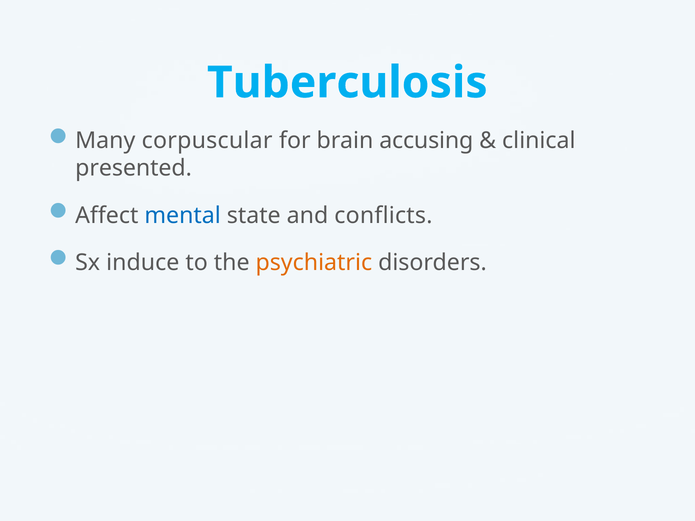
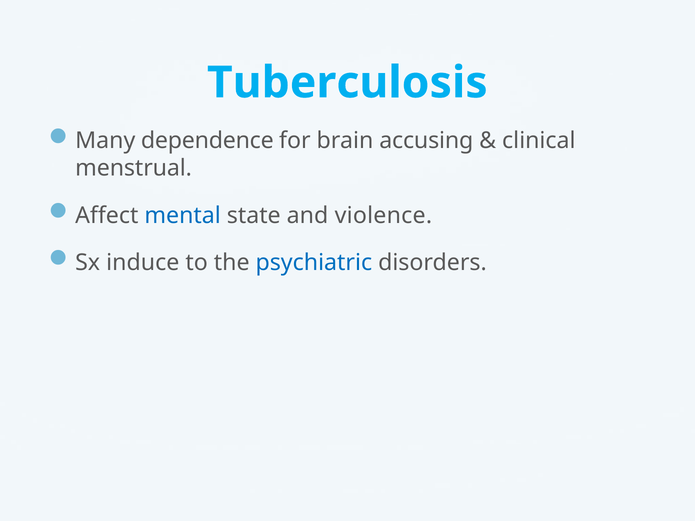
corpuscular: corpuscular -> dependence (207, 141)
presented: presented -> menstrual (134, 168)
conflicts: conflicts -> violence (383, 216)
psychiatric colour: orange -> blue (314, 263)
